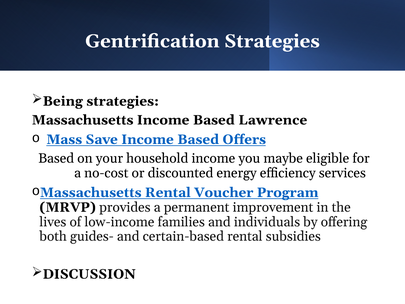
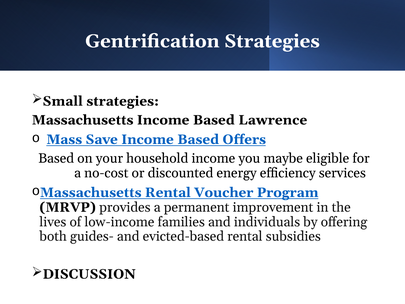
Being: Being -> Small (63, 101)
certain-based: certain-based -> evicted-based (183, 236)
